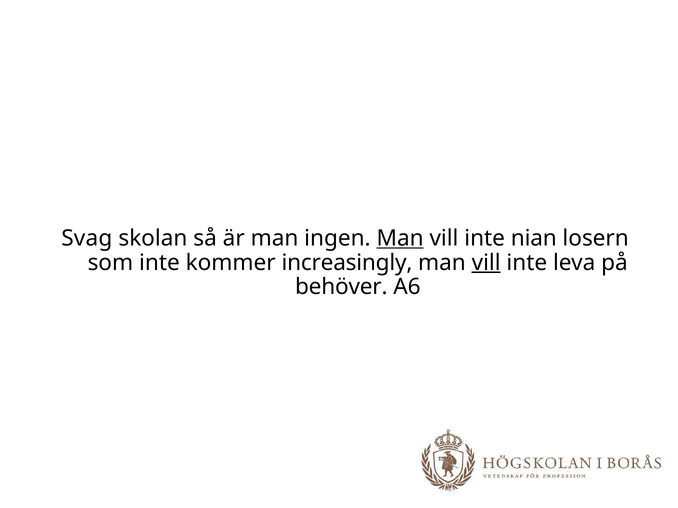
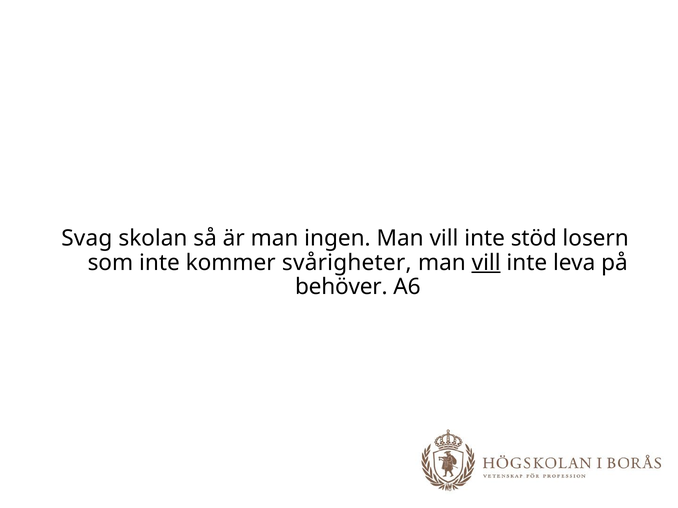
Man underline: present -> none (400, 238)
nian: nian -> stöd (534, 238)
increasingly: increasingly -> svårigheter (347, 263)
